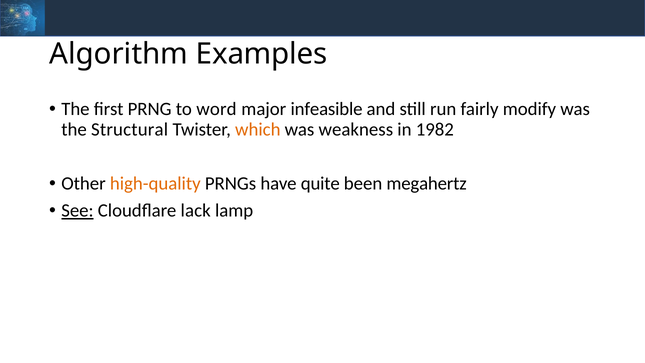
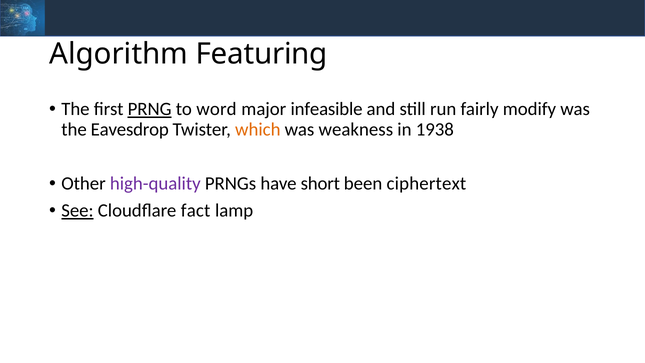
Examples: Examples -> Featuring (262, 54)
PRNG underline: none -> present (150, 109)
Structural: Structural -> Eavesdrop (130, 129)
1982: 1982 -> 1938 (435, 129)
high-quality colour: orange -> purple (155, 183)
quite: quite -> short (320, 183)
megahertz: megahertz -> ciphertext (426, 183)
lack: lack -> fact (196, 211)
